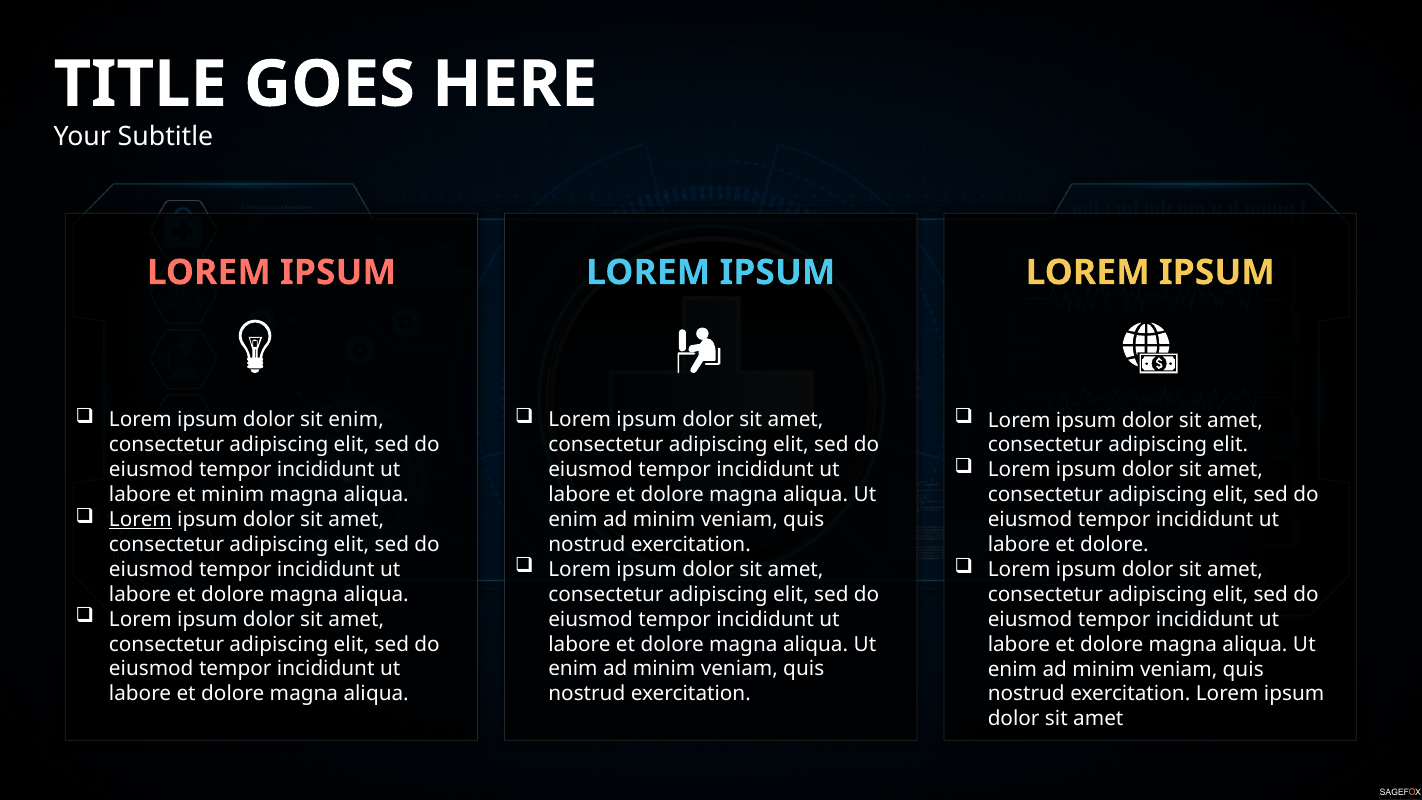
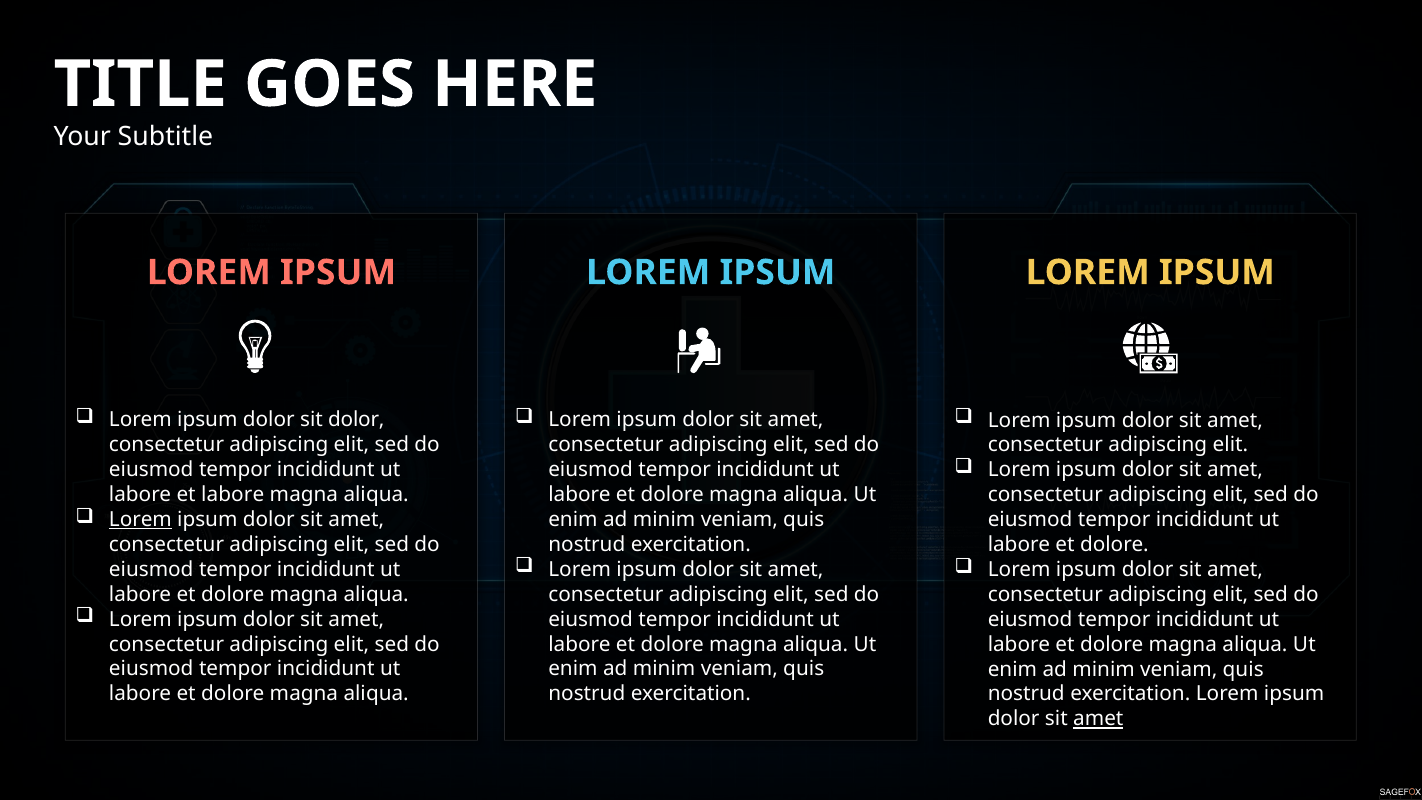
sit enim: enim -> dolor (356, 420)
et minim: minim -> labore (233, 495)
amet underline: none -> present (1098, 719)
